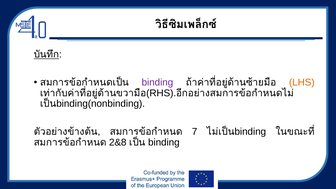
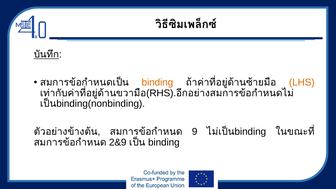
binding colour: purple -> orange (157, 83)
7: 7 -> 9 (195, 132)
2&8: 2&8 -> 2&9 (118, 142)
